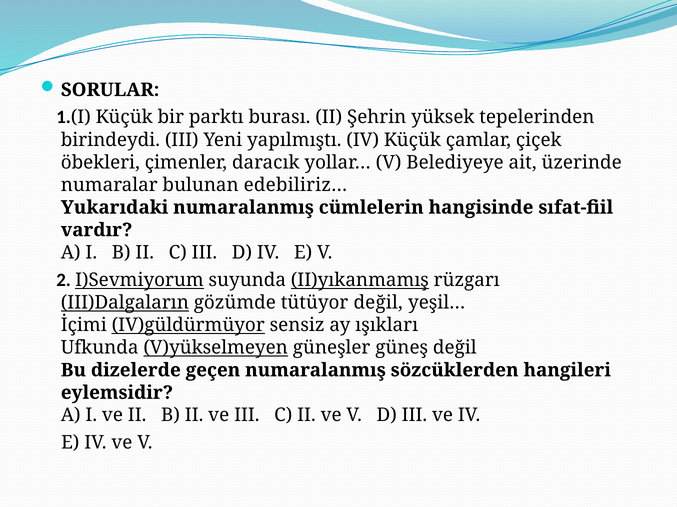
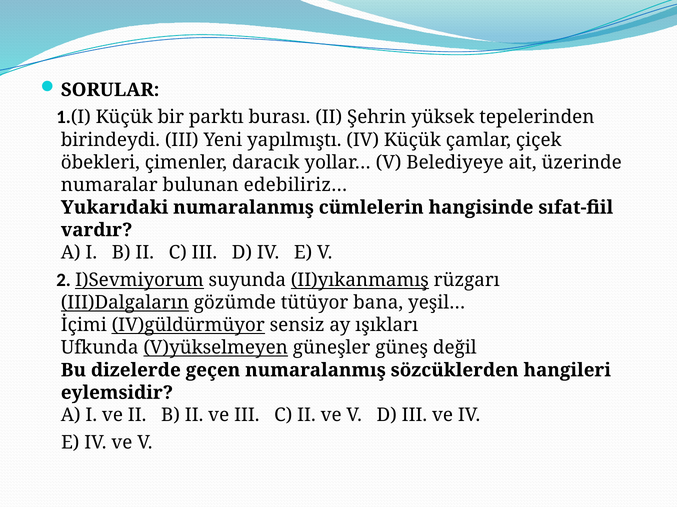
tütüyor değil: değil -> bana (378, 303)
